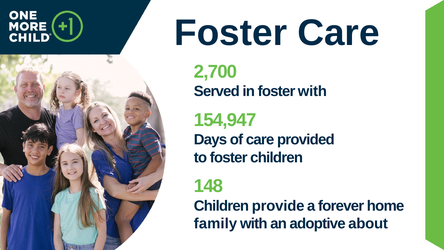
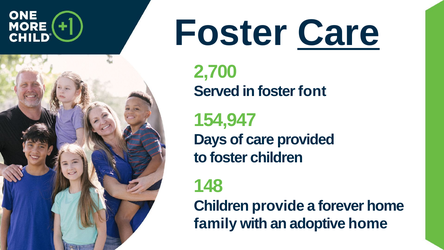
Care underline: none -> present (338, 33)
foster with: with -> font (312, 91)
adoptive about: about -> home (368, 223)
